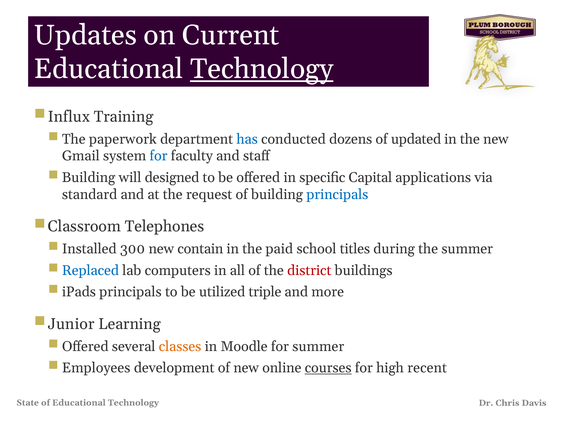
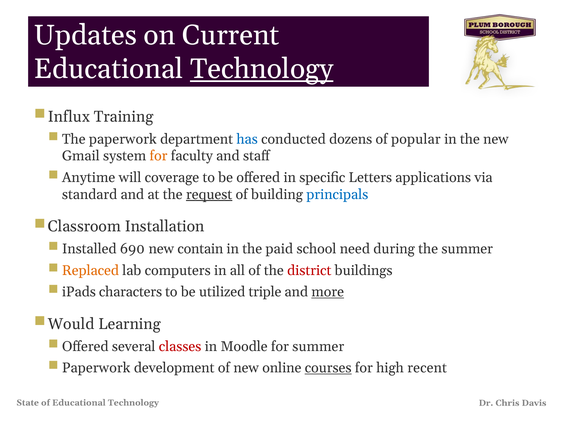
updated: updated -> popular (416, 139)
for colour: blue -> orange (159, 156)
Building: Building -> Anytime (89, 178)
designed: designed -> coverage (172, 178)
Capital: Capital -> Letters (370, 178)
request underline: none -> present (209, 194)
Telephones: Telephones -> Installation (165, 227)
300: 300 -> 690 (132, 249)
titles: titles -> need (355, 249)
Replaced colour: blue -> orange (90, 271)
iPads principals: principals -> characters (131, 292)
more underline: none -> present (328, 292)
Junior: Junior -> Would (71, 324)
classes colour: orange -> red (180, 347)
Employees: Employees -> Paperwork (96, 368)
